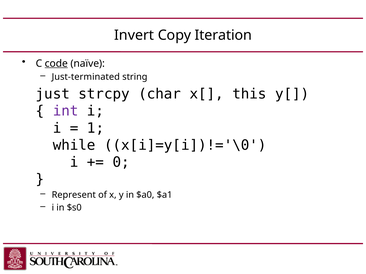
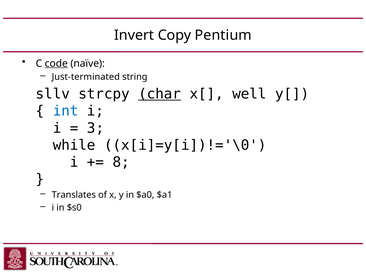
Iteration: Iteration -> Pentium (223, 35)
just: just -> sllv (53, 94)
char underline: none -> present (160, 94)
this: this -> well (249, 94)
int colour: purple -> blue (66, 111)
1: 1 -> 3 (96, 128)
0: 0 -> 8 (121, 162)
Represent: Represent -> Translates (74, 195)
